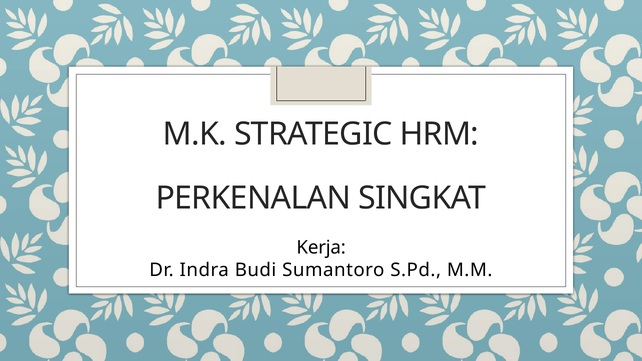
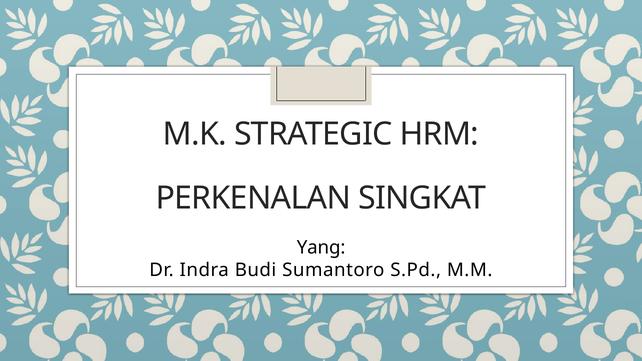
Kerja: Kerja -> Yang (321, 248)
